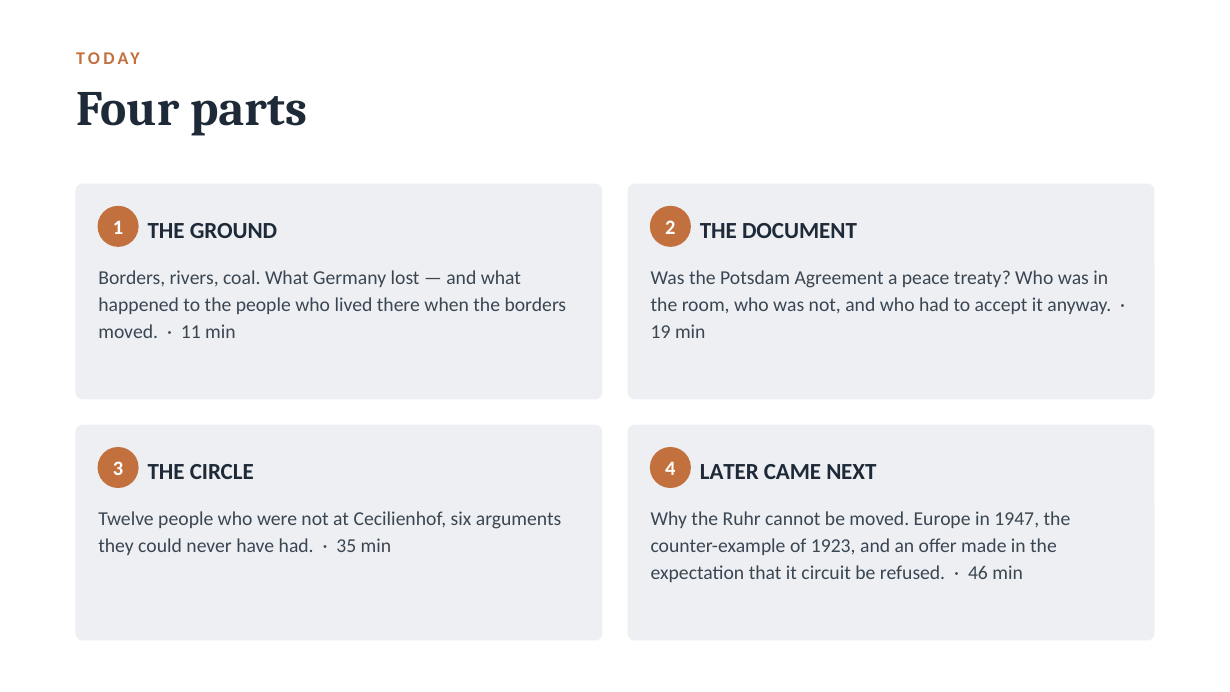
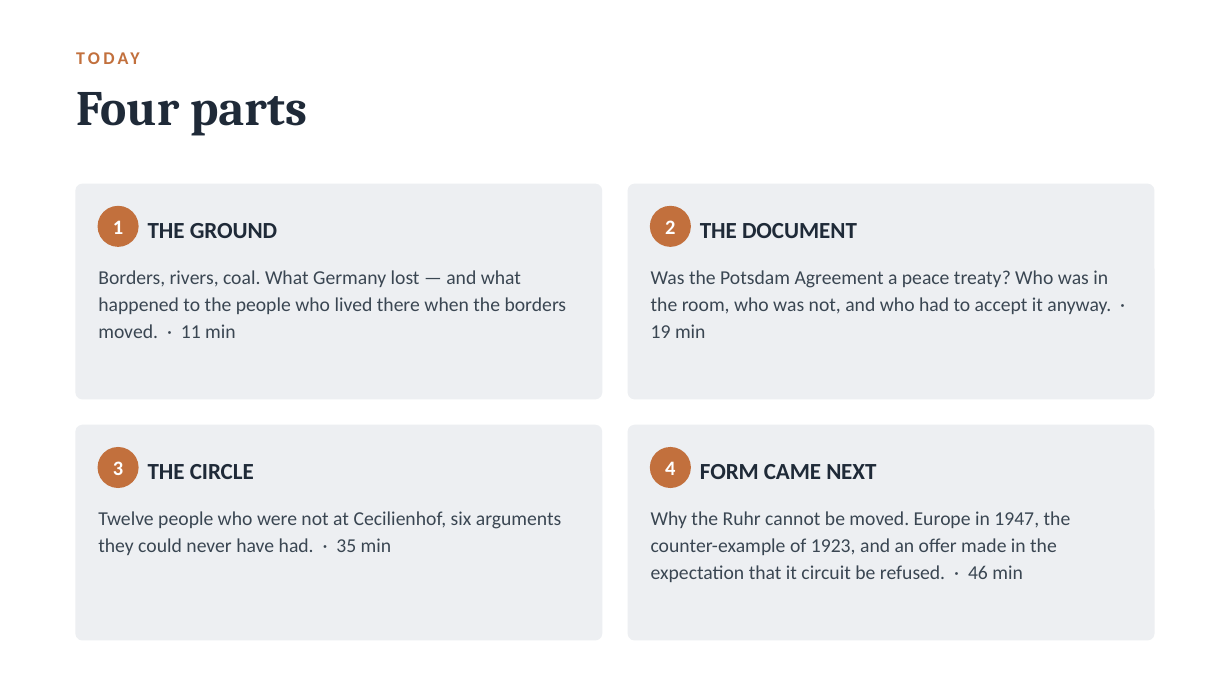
LATER: LATER -> FORM (729, 471)
